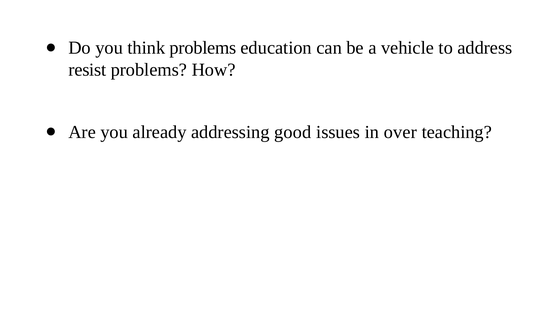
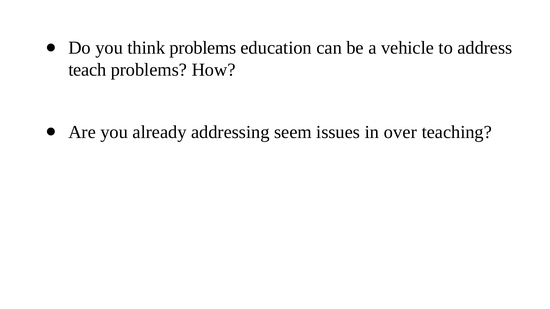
resist: resist -> teach (87, 70)
good: good -> seem (293, 132)
